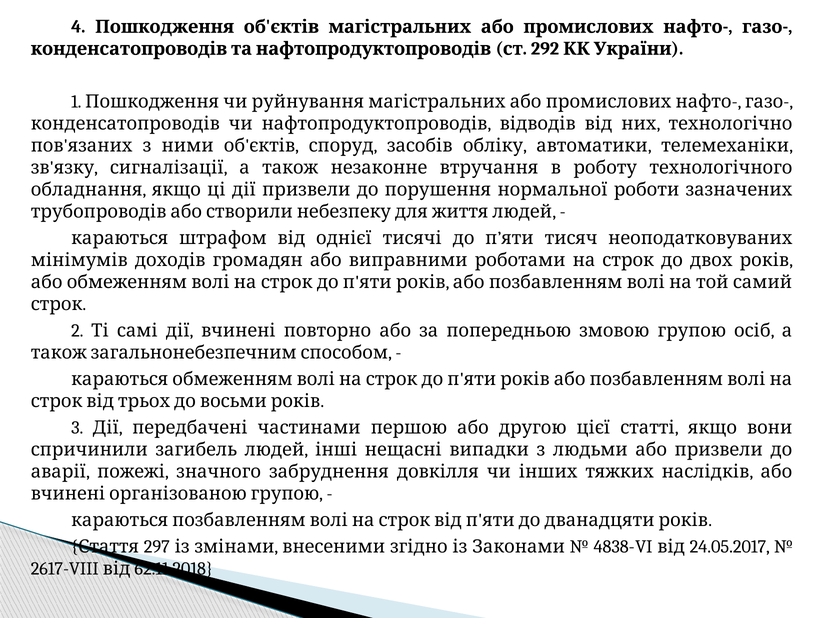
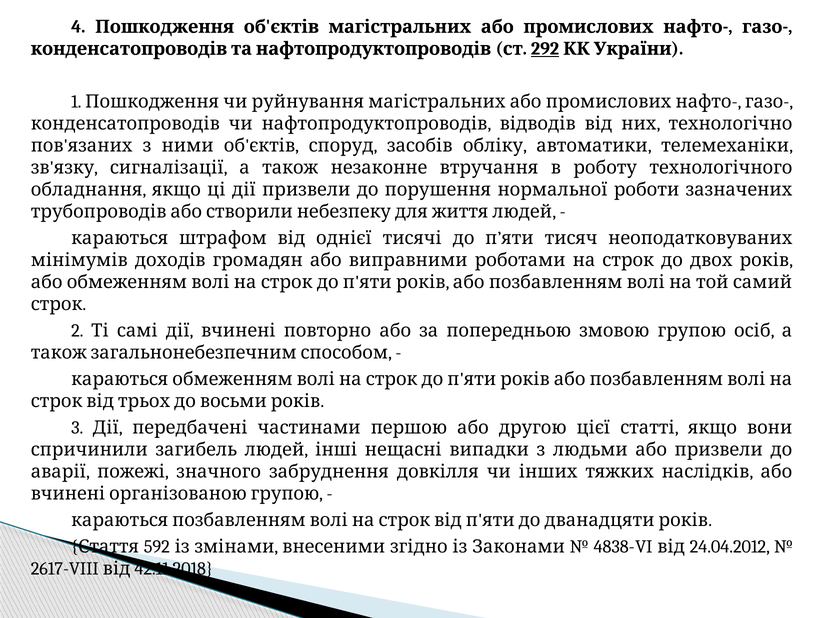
292 underline: none -> present (545, 49)
297: 297 -> 592 (157, 547)
24.05.2017: 24.05.2017 -> 24.04.2012 (730, 547)
62.11.2018: 62.11.2018 -> 42.11.2018 (174, 569)
